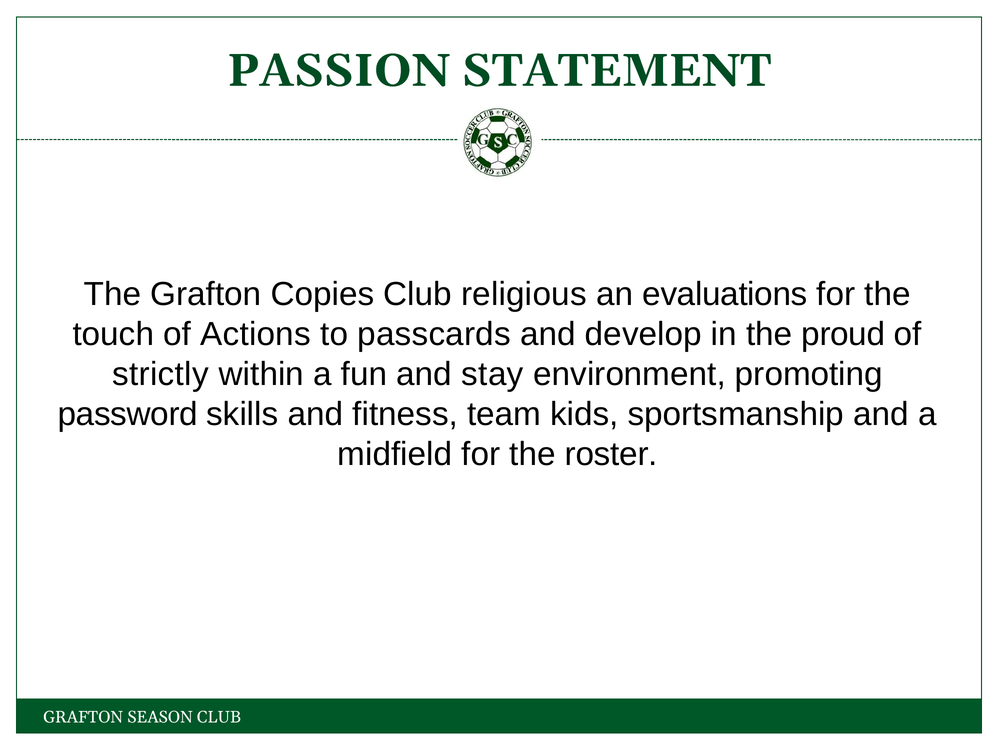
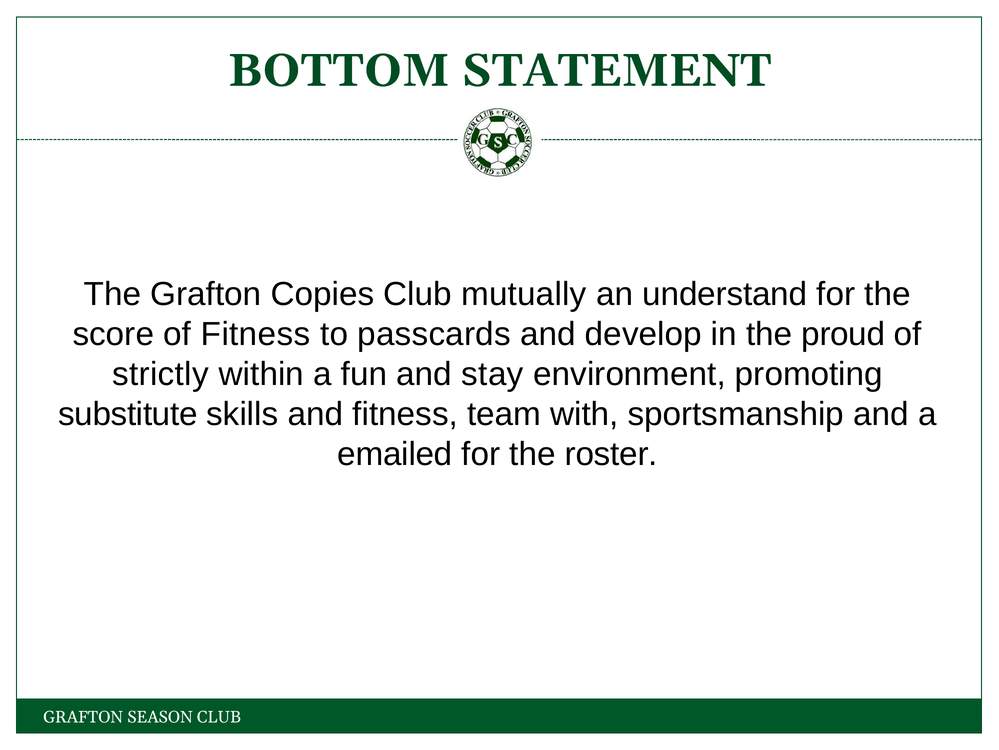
PASSION: PASSION -> BOTTOM (338, 71)
religious: religious -> mutually (524, 294)
evaluations: evaluations -> understand (725, 294)
touch: touch -> score (113, 334)
of Actions: Actions -> Fitness (256, 334)
password: password -> substitute (128, 414)
kids: kids -> with (584, 414)
midfield: midfield -> emailed (395, 454)
